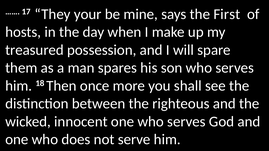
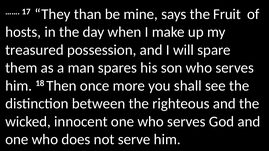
your: your -> than (88, 14)
First: First -> Fruit (227, 14)
